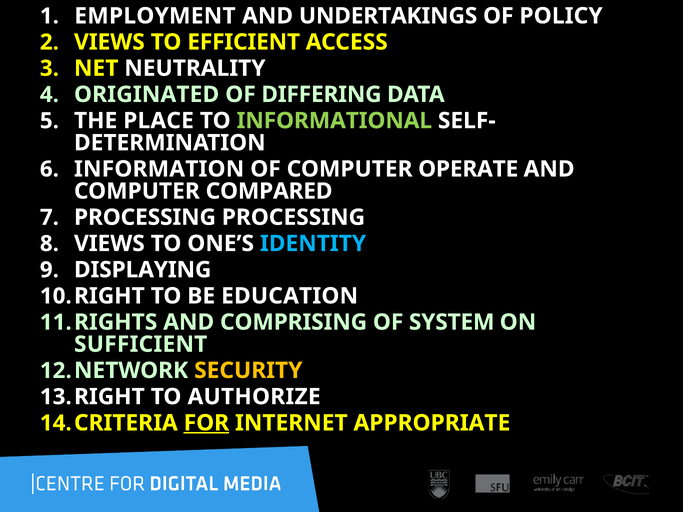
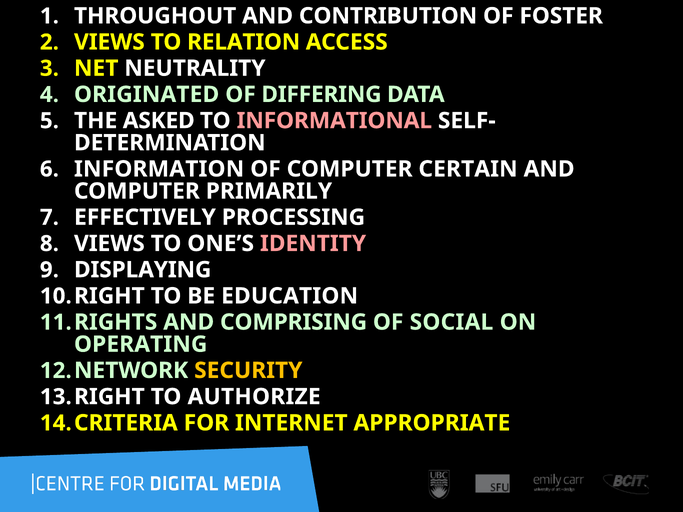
EMPLOYMENT: EMPLOYMENT -> THROUGHOUT (155, 16)
UNDERTAKINGS: UNDERTAKINGS -> CONTRIBUTION (388, 16)
POLICY: POLICY -> FOSTER (561, 16)
EFFICIENT: EFFICIENT -> RELATION (244, 42)
PLACE: PLACE -> ASKED (159, 121)
INFORMATIONAL colour: light green -> pink (334, 121)
OPERATE: OPERATE -> CERTAIN (468, 169)
COMPARED: COMPARED -> PRIMARILY (269, 191)
PROCESSING: PROCESSING -> EFFECTIVELY (145, 217)
IDENTITY colour: light blue -> pink (313, 244)
SYSTEM: SYSTEM -> SOCIAL (451, 322)
SUFFICIENT: SUFFICIENT -> OPERATING (141, 344)
FOR underline: present -> none (206, 423)
